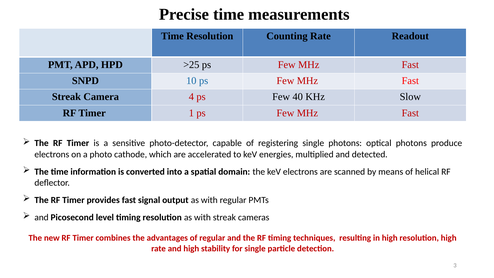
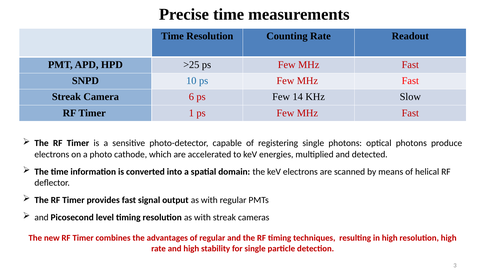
4: 4 -> 6 (191, 97)
40: 40 -> 14 (298, 97)
